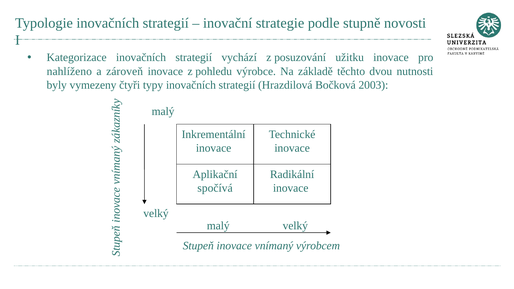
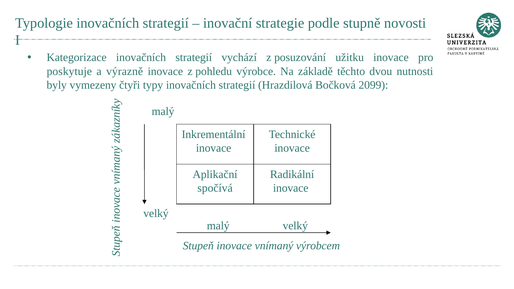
nahlíženo: nahlíženo -> poskytuje (69, 71)
zároveň: zároveň -> výrazně (125, 71)
2003: 2003 -> 2099 (373, 85)
